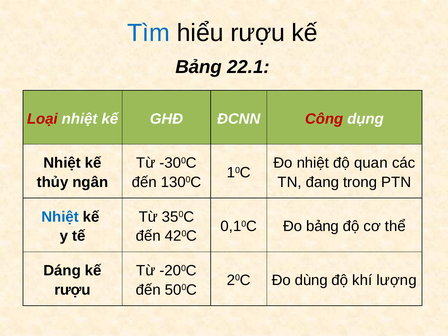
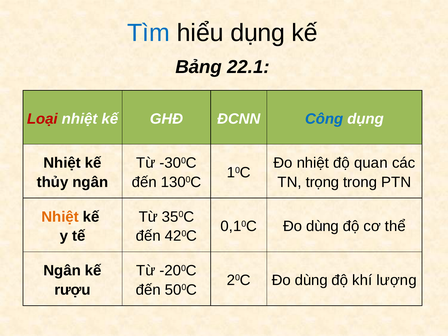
hiểu rượu: rượu -> dụng (258, 33)
Công colour: red -> blue (324, 119)
đang: đang -> trọng (322, 182)
Nhiệt colour: blue -> orange (60, 217)
0,10C Đo bảng: bảng -> dùng (323, 226)
Dáng: Dáng -> Ngân (62, 271)
